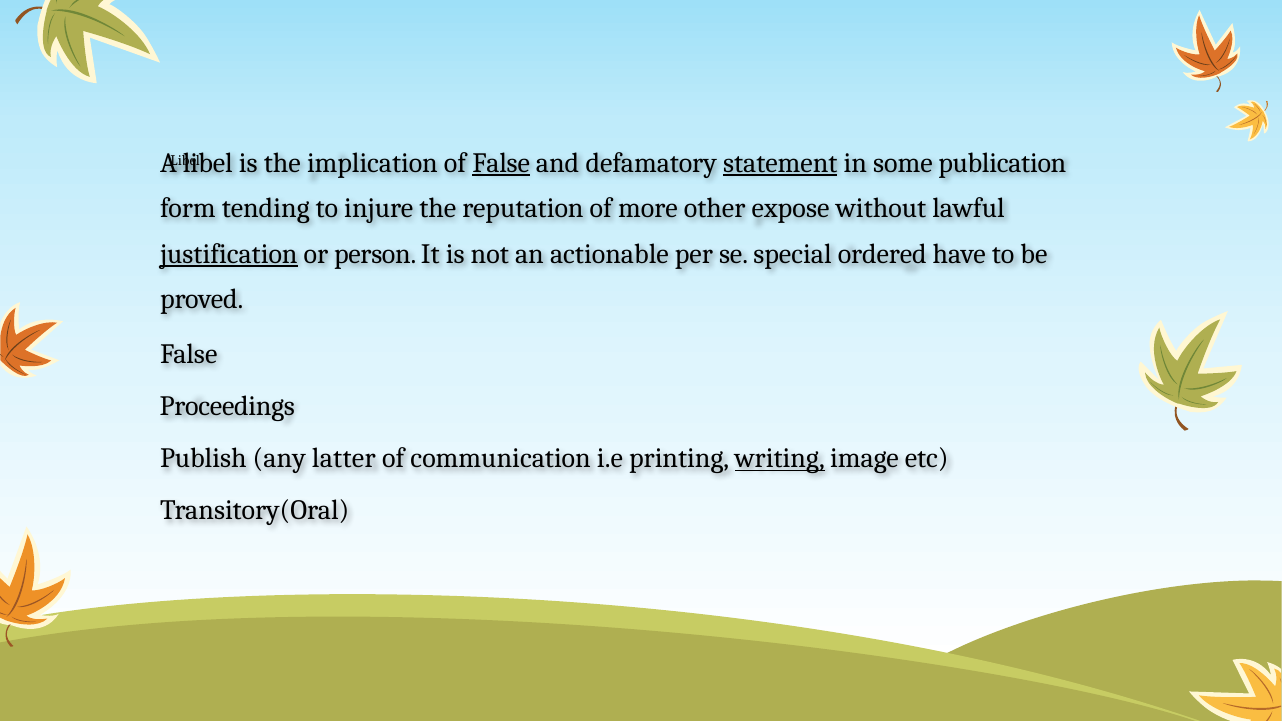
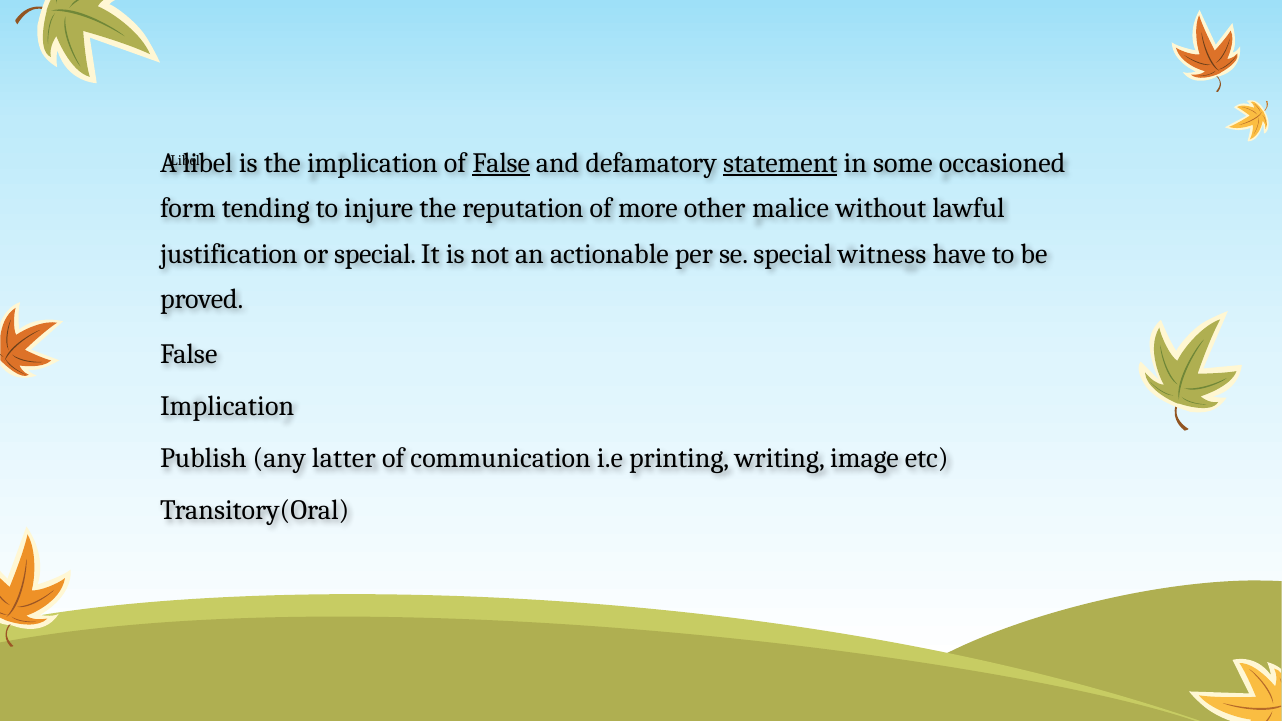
publication: publication -> occasioned (1002, 163)
expose: expose -> malice (790, 209)
justification underline: present -> none (229, 254)
or person: person -> special (375, 254)
ordered: ordered -> witness (882, 254)
Proceedings: Proceedings -> Implication (227, 407)
writing underline: present -> none (780, 459)
